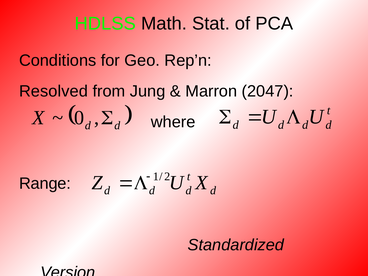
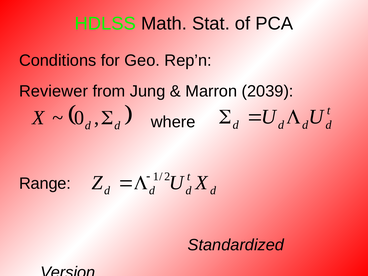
Resolved: Resolved -> Reviewer (53, 91)
2047: 2047 -> 2039 (268, 91)
